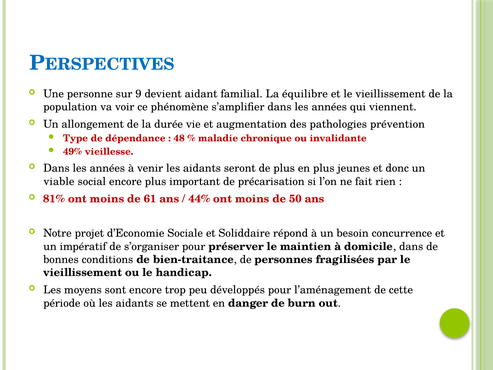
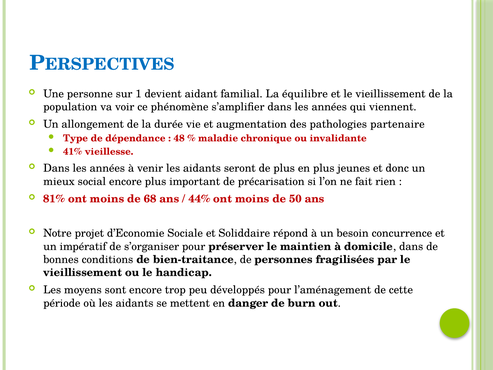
9: 9 -> 1 (138, 94)
prévention: prévention -> partenaire (397, 124)
49%: 49% -> 41% (73, 152)
viable: viable -> mieux (59, 181)
61: 61 -> 68 (150, 199)
